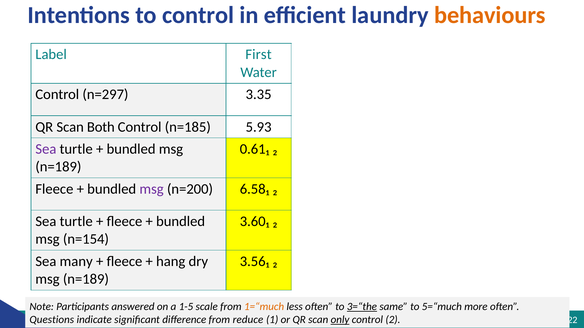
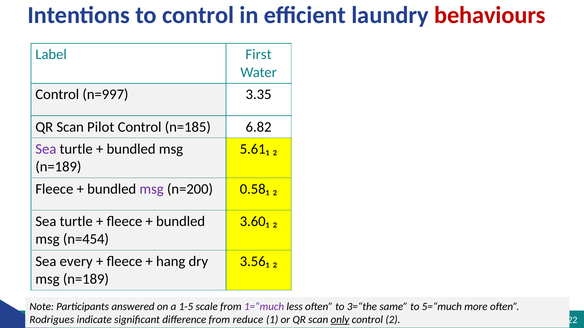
behaviours colour: orange -> red (490, 15)
n=297: n=297 -> n=997 (105, 95)
Both: Both -> Pilot (101, 127)
5.93: 5.93 -> 6.82 (259, 127)
0.61₁: 0.61₁ -> 5.61₁ (254, 149)
6.58₁: 6.58₁ -> 0.58₁ (254, 189)
n=154: n=154 -> n=454 (86, 240)
many: many -> every (76, 262)
1=“much colour: orange -> purple (264, 307)
3=“the underline: present -> none (362, 307)
Questions: Questions -> Rodrigues (52, 320)
